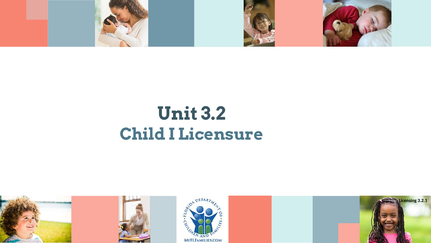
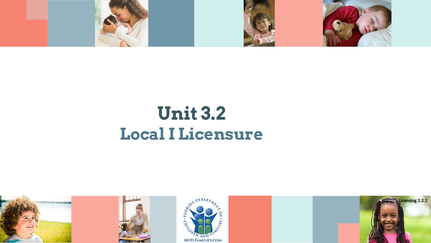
Child: Child -> Local (143, 134)
